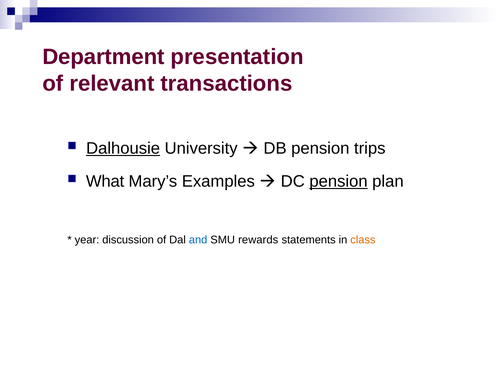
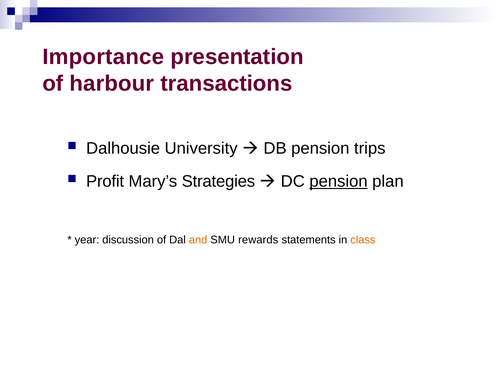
Department: Department -> Importance (103, 57)
relevant: relevant -> harbour (112, 83)
Dalhousie underline: present -> none (123, 148)
What: What -> Profit (105, 182)
Examples: Examples -> Strategies (218, 182)
and colour: blue -> orange (198, 240)
